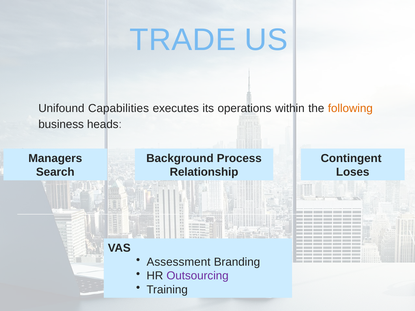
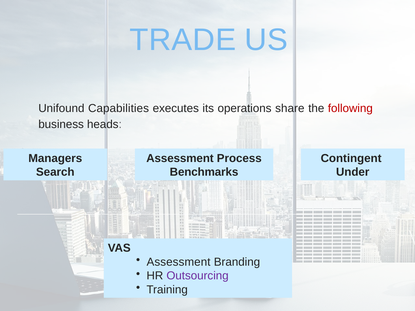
within: within -> share (290, 109)
following colour: orange -> red (350, 109)
Background: Background -> Assessment (180, 158)
Relationship: Relationship -> Benchmarks (204, 172)
Loses: Loses -> Under (353, 172)
